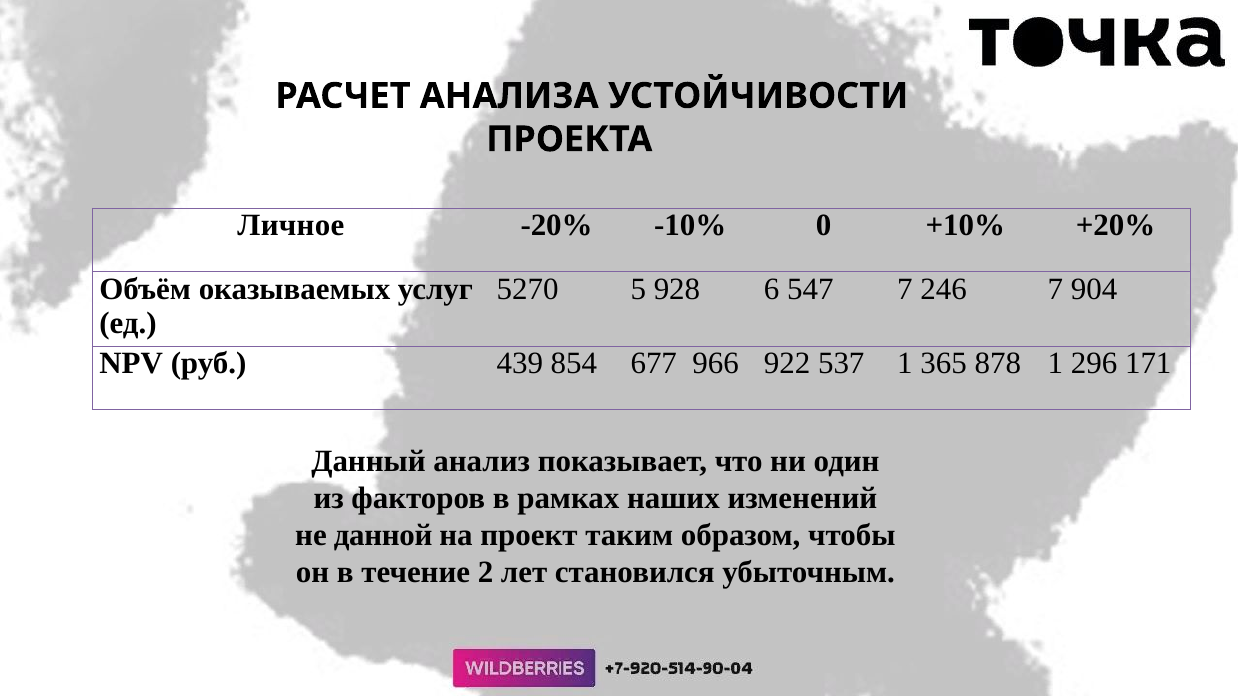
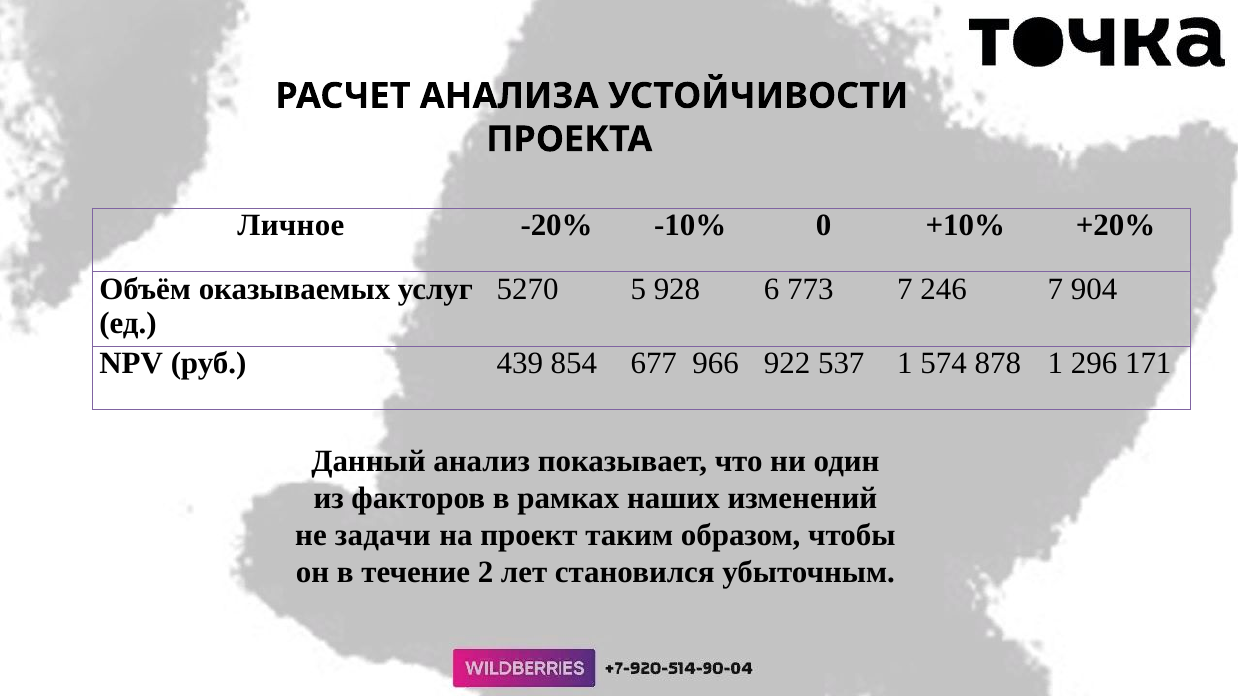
547: 547 -> 773 (810, 289)
365: 365 -> 574 (944, 364)
данной: данной -> задачи (383, 536)
